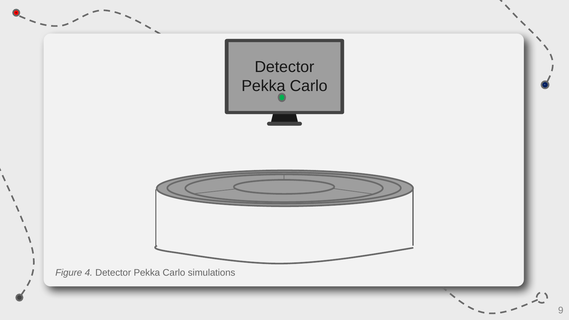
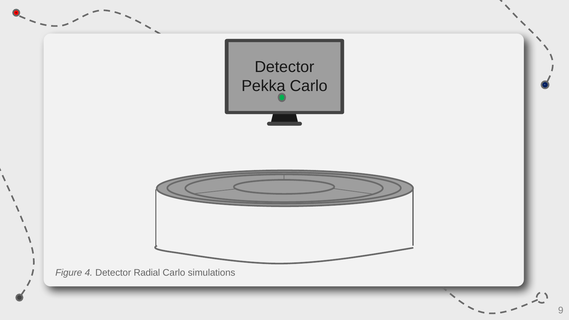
4 Detector Pekka: Pekka -> Radial (147, 273)
